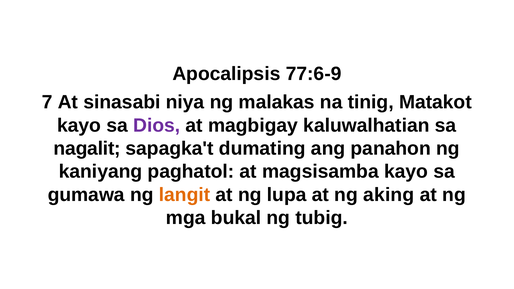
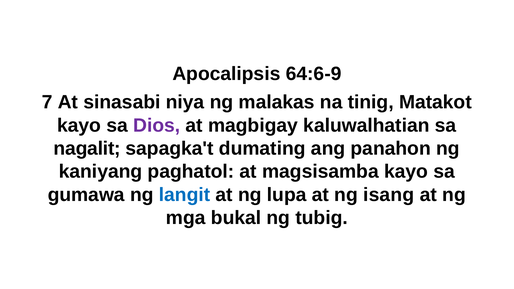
77:6-9: 77:6-9 -> 64:6-9 (314, 74)
langit colour: orange -> blue (185, 195)
aking: aking -> isang (389, 195)
